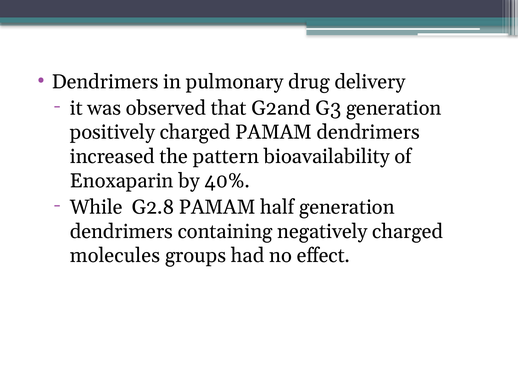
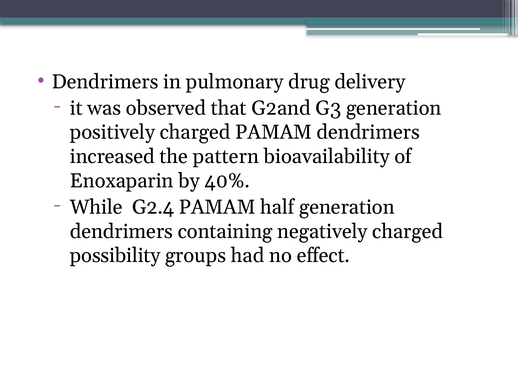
G2.8: G2.8 -> G2.4 (153, 207)
molecules: molecules -> possibility (115, 255)
